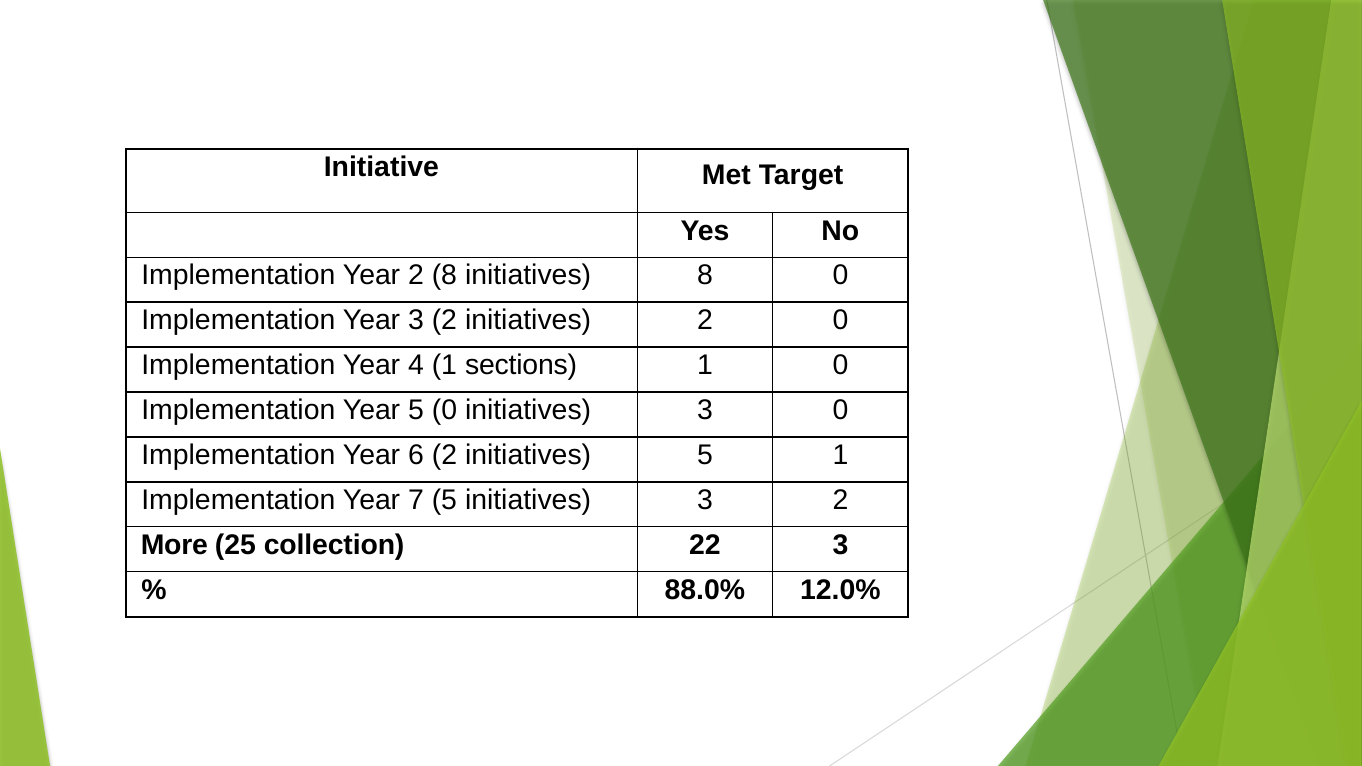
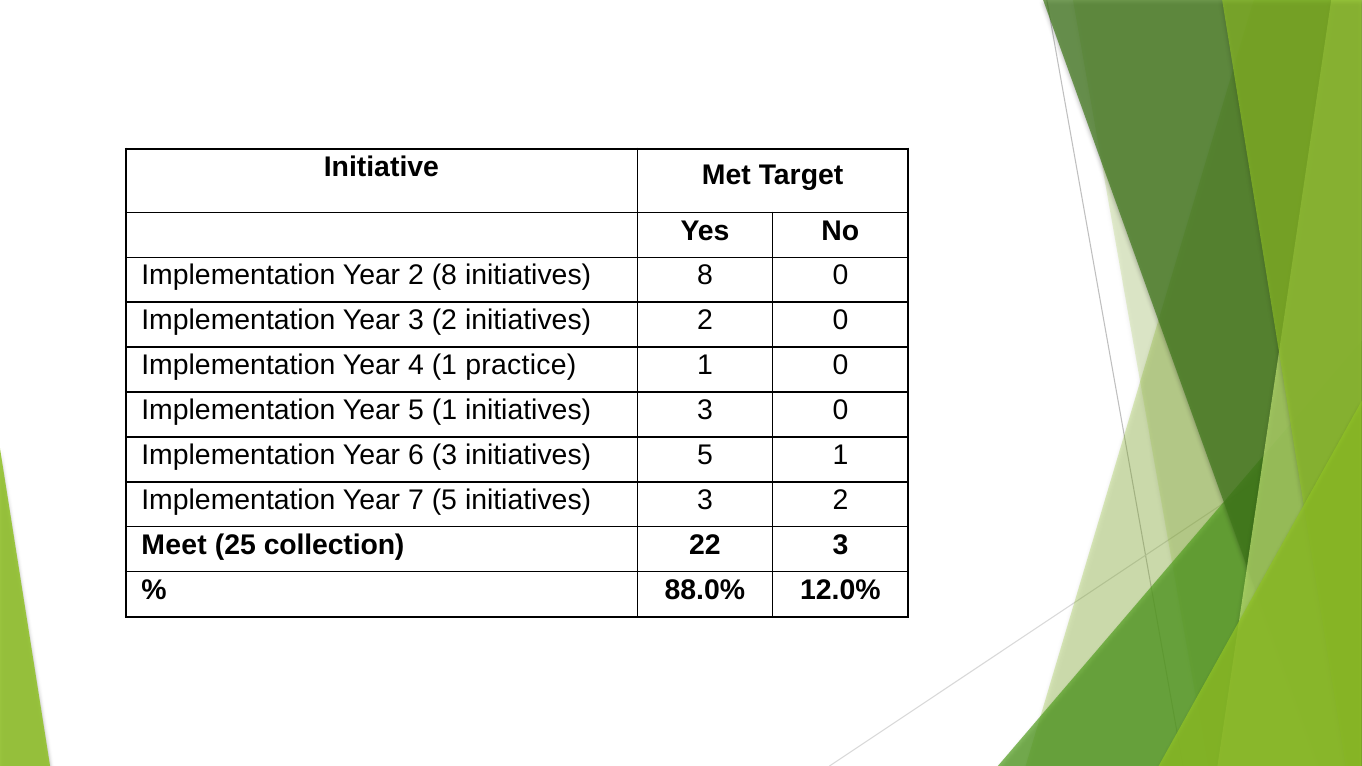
sections: sections -> practice (521, 366)
Year 5 0: 0 -> 1 (444, 411)
6 2: 2 -> 3 (444, 455)
More: More -> Meet (174, 545)
